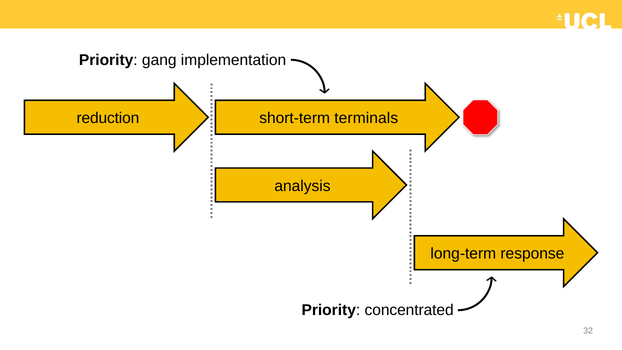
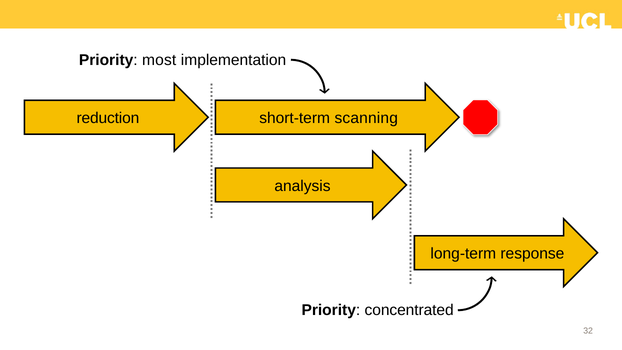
gang: gang -> most (159, 60)
terminals: terminals -> scanning (366, 118)
